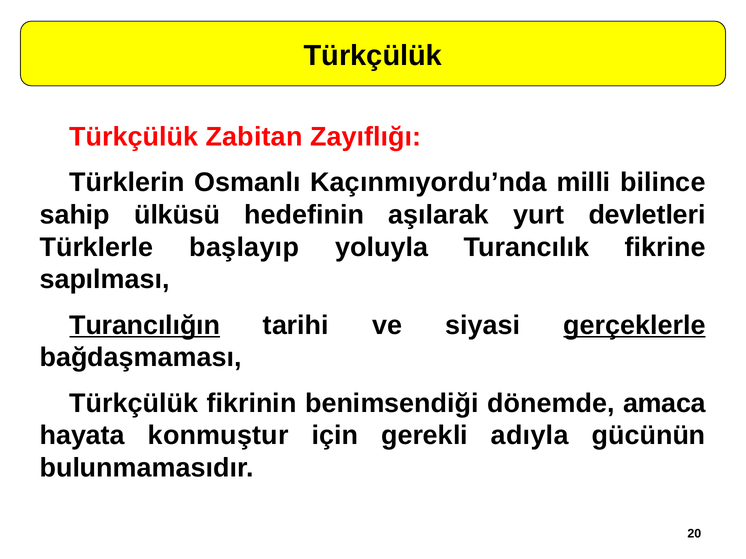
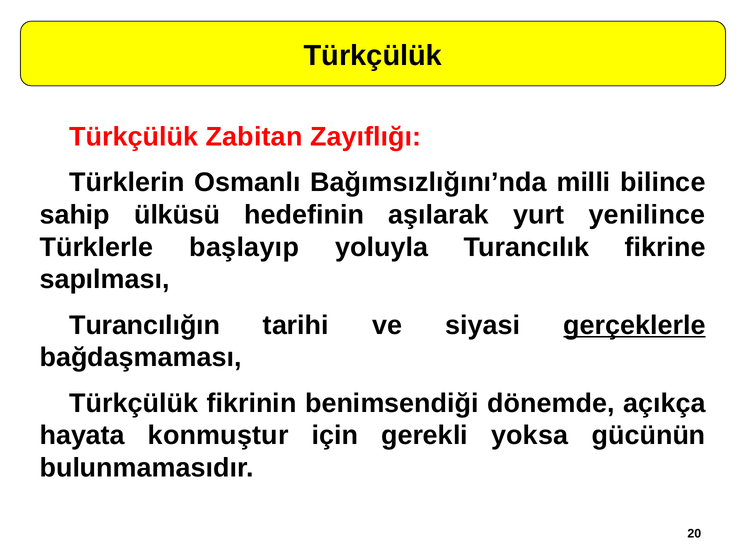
Kaçınmıyordu’nda: Kaçınmıyordu’nda -> Bağımsızlığını’nda (429, 183)
devletleri: devletleri -> yenilince (647, 215)
Turancılığın underline: present -> none (145, 325)
amaca: amaca -> açıkça (664, 404)
adıyla: adıyla -> yoksa (530, 436)
